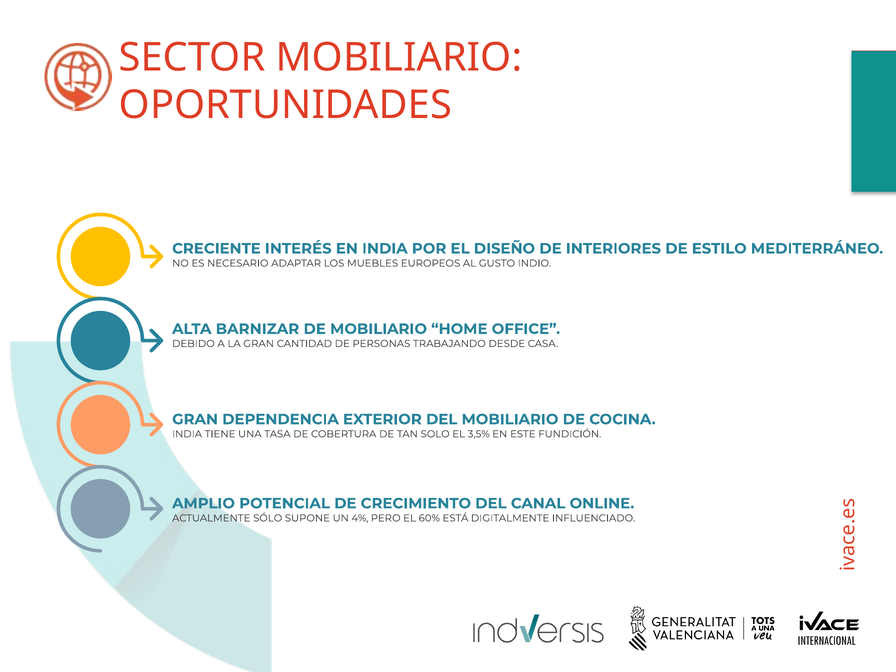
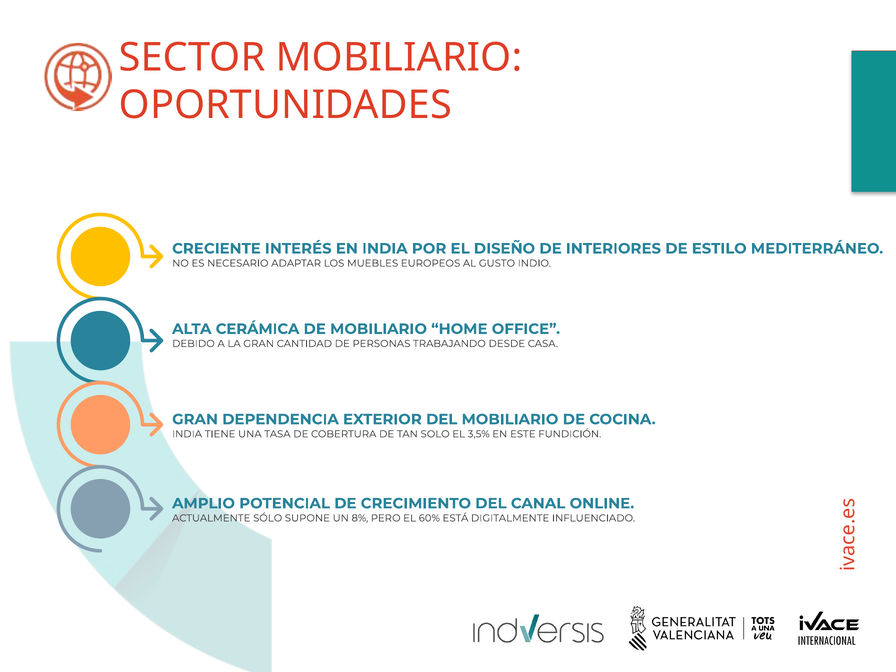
BARNIZAR: BARNIZAR -> CERÁMICA (258, 329)
4%: 4% -> 8% (360, 518)
